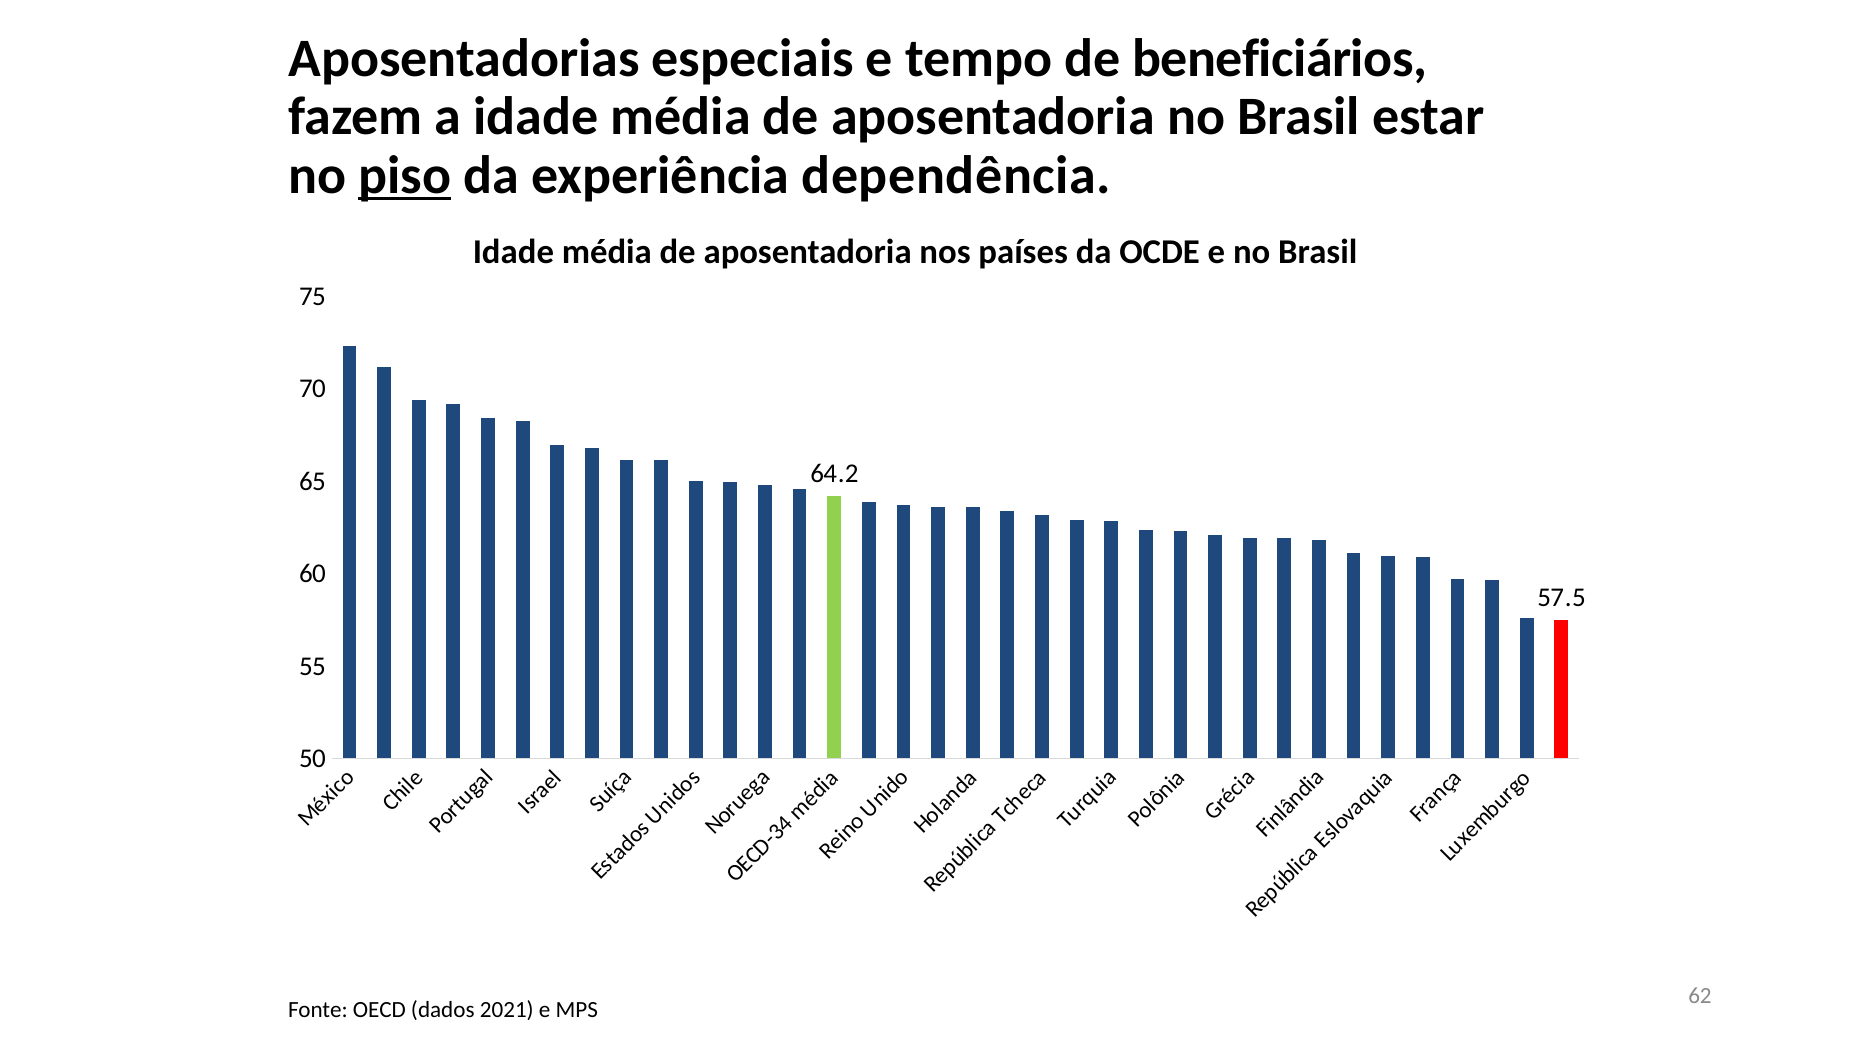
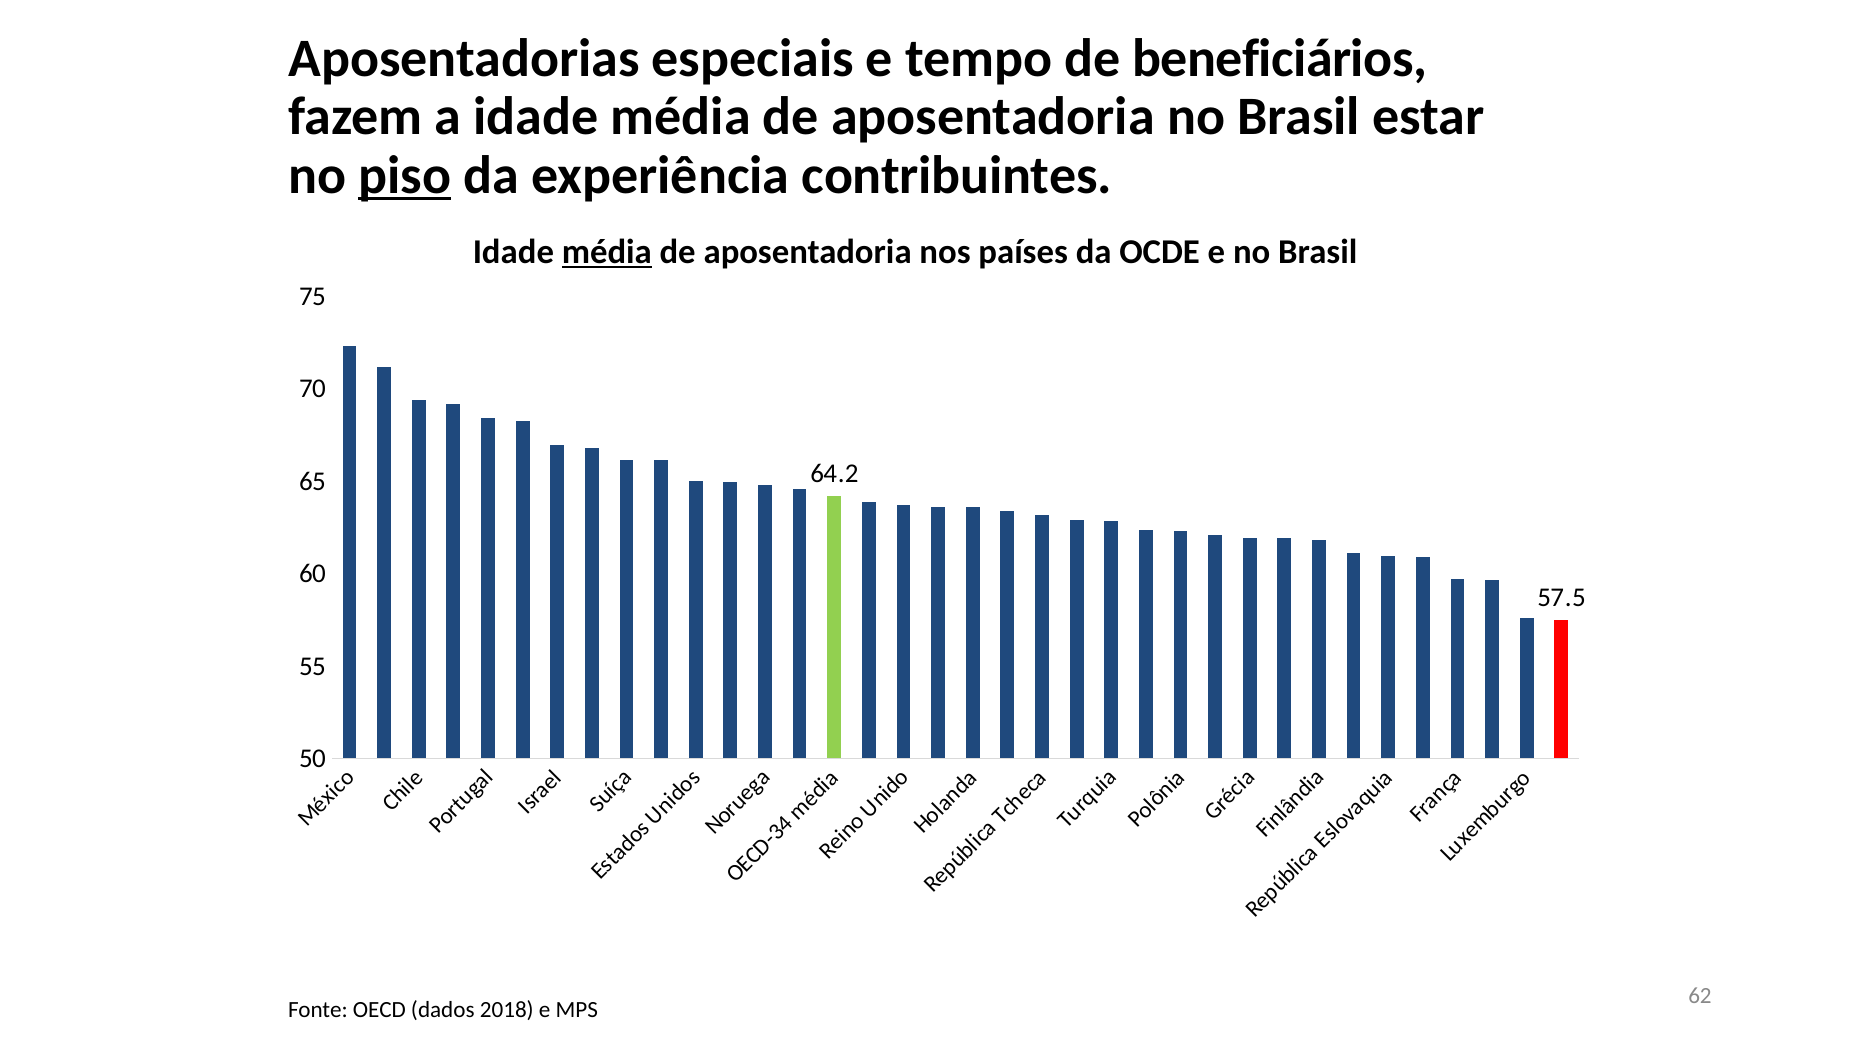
dependência: dependência -> contribuintes (957, 175)
média underline: none -> present (607, 252)
2021: 2021 -> 2018 (507, 1010)
